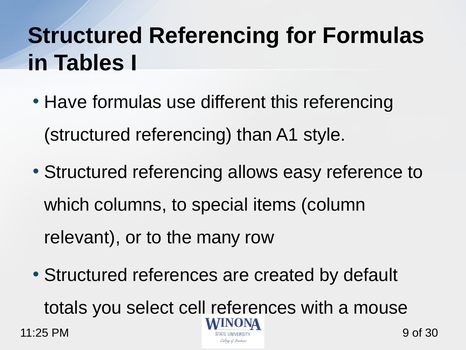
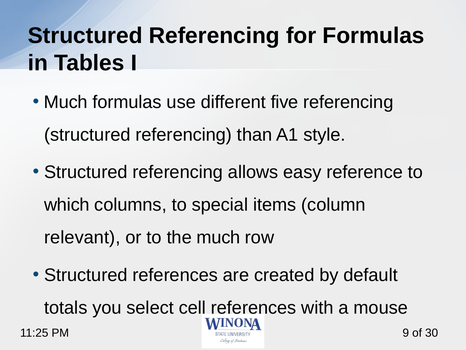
Have: Have -> Much (66, 102)
this: this -> five (285, 102)
the many: many -> much (218, 237)
